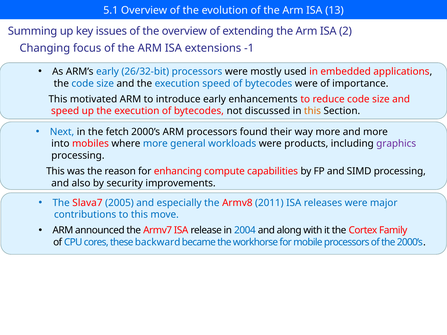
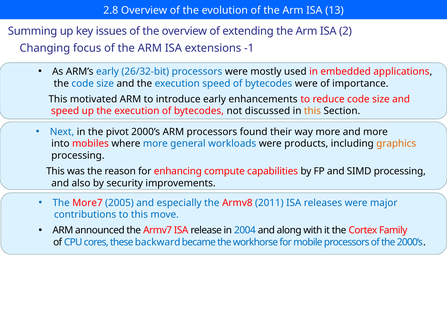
5.1: 5.1 -> 2.8 (111, 10)
fetch: fetch -> pivot (117, 132)
graphics colour: purple -> orange (396, 144)
Slava7: Slava7 -> More7 (87, 203)
